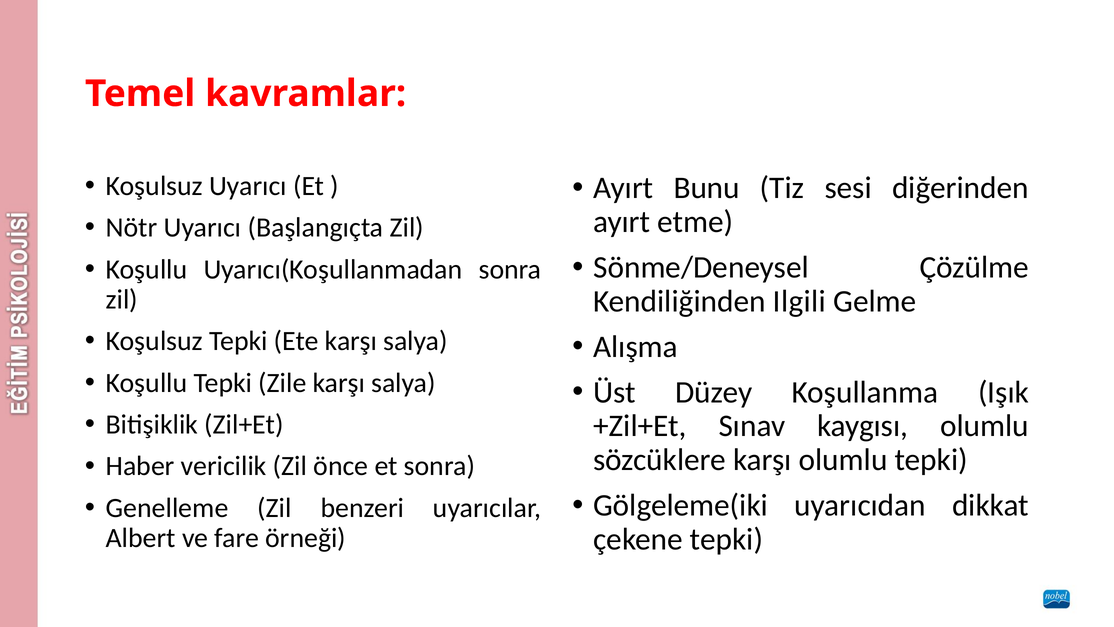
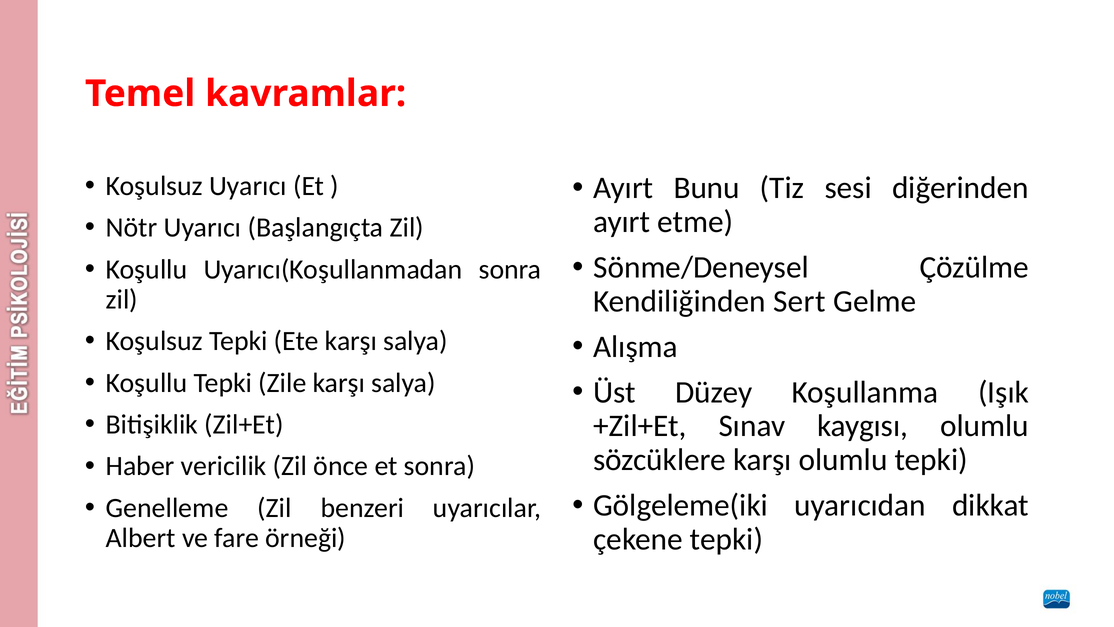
Ilgili: Ilgili -> Sert (799, 301)
